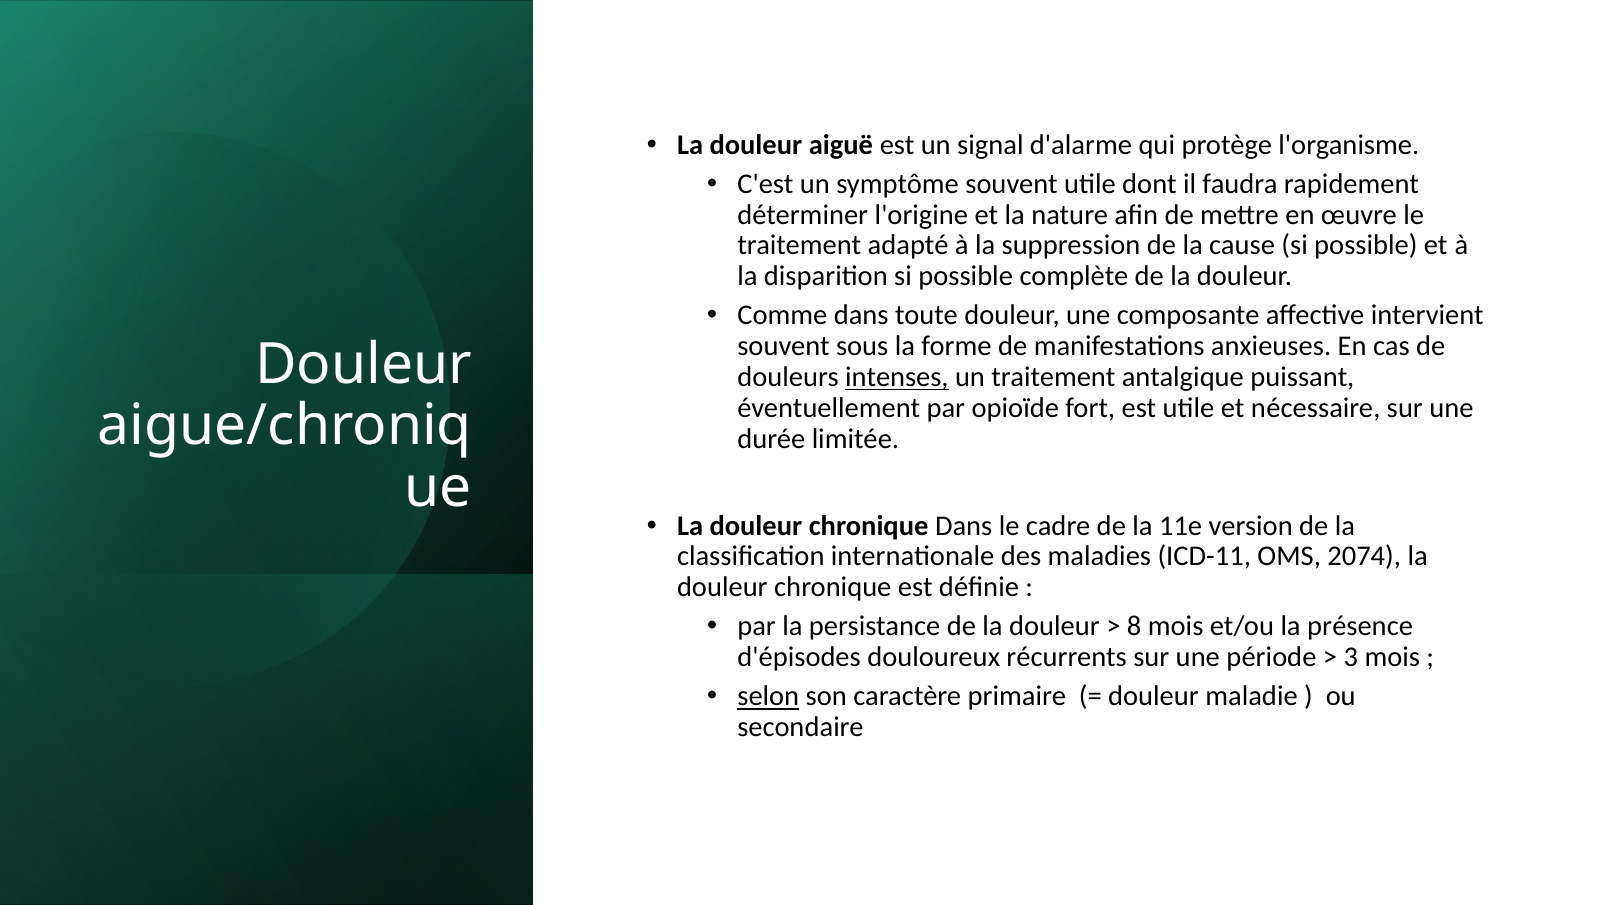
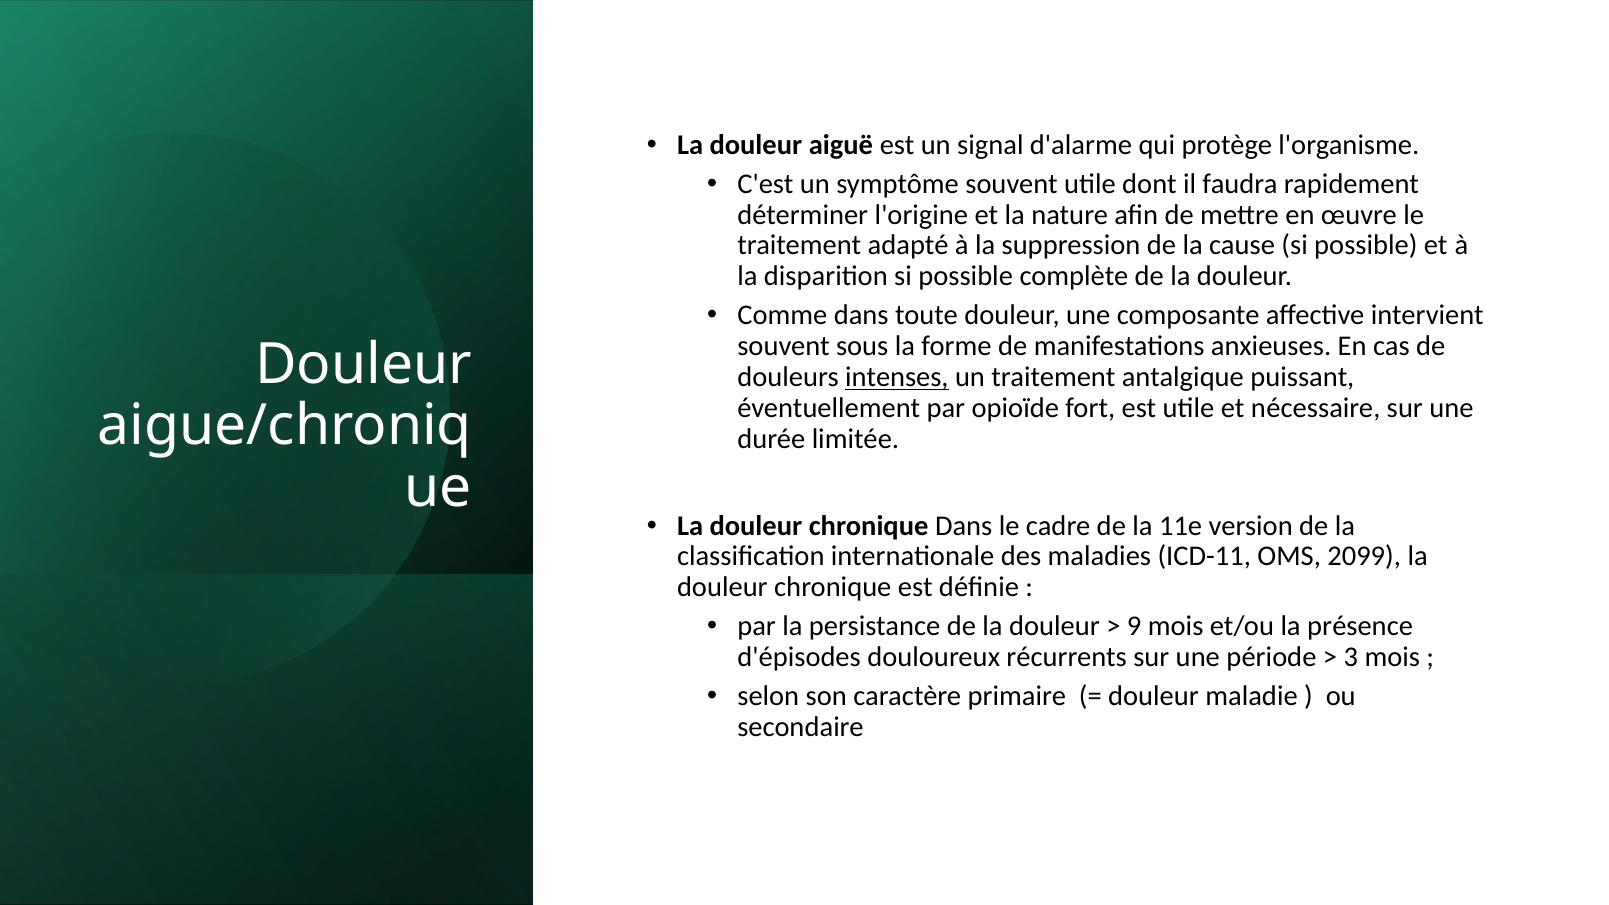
2074: 2074 -> 2099 (1364, 557)
8: 8 -> 9 (1134, 627)
selon underline: present -> none (768, 697)
